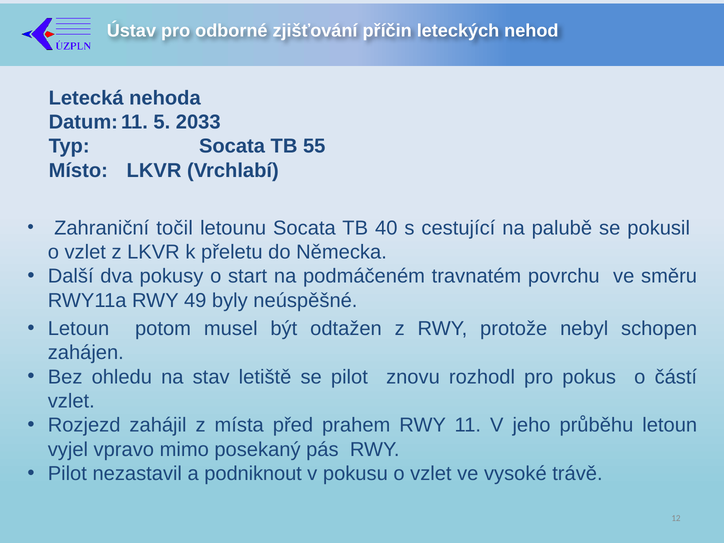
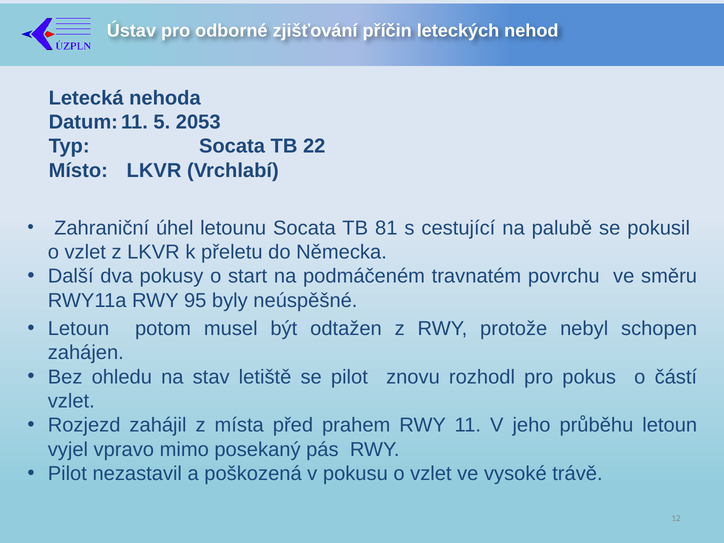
2033: 2033 -> 2053 (198, 122)
55: 55 -> 22 (314, 146)
točil: točil -> úhel (175, 228)
40: 40 -> 81 (386, 228)
49: 49 -> 95 (195, 300)
podniknout: podniknout -> poškozená (253, 474)
